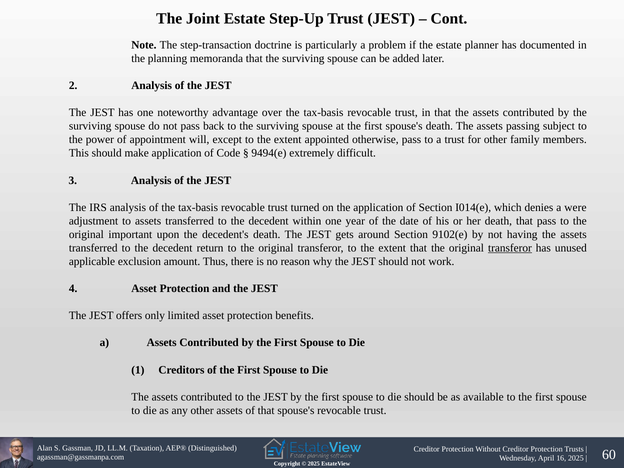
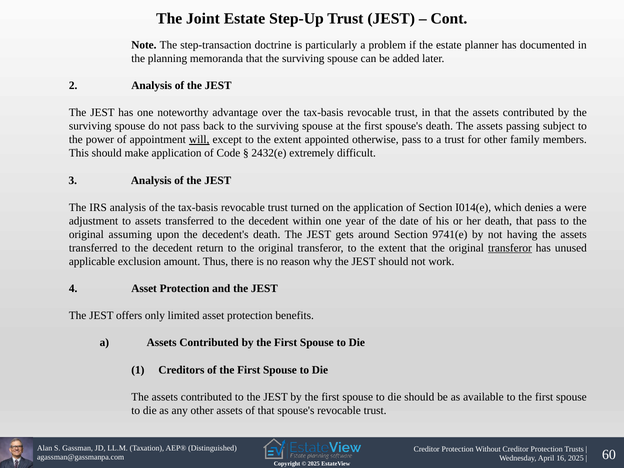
will underline: none -> present (199, 140)
9494(e: 9494(e -> 2432(e (269, 153)
important: important -> assuming (130, 234)
9102(e: 9102(e -> 9741(e (450, 234)
